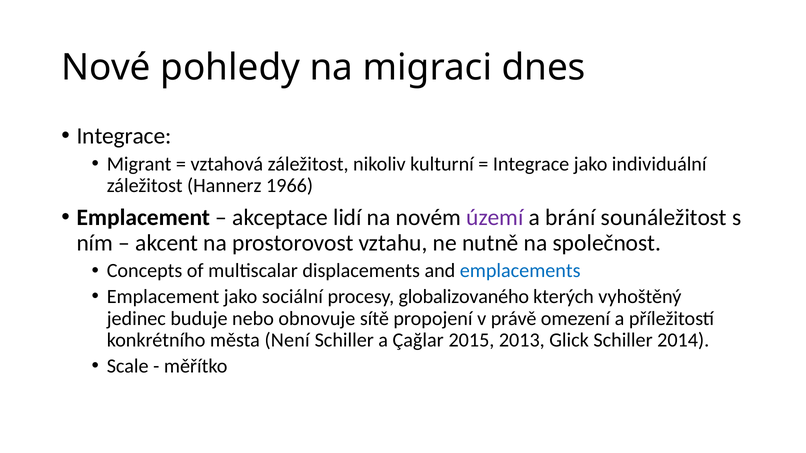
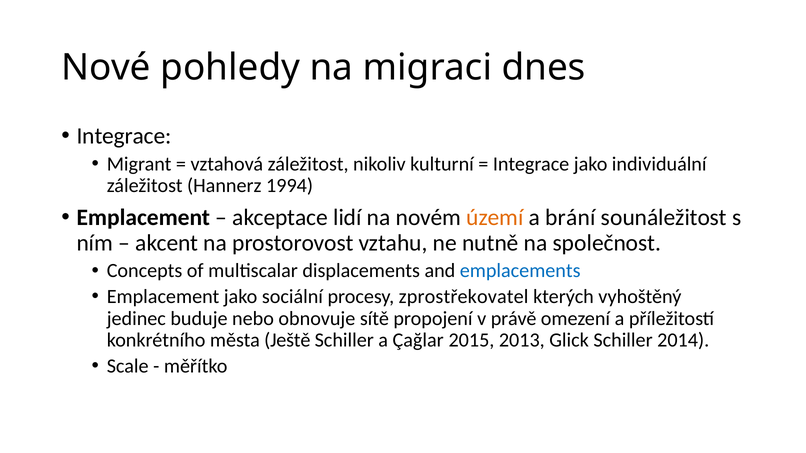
1966: 1966 -> 1994 (290, 186)
území colour: purple -> orange (495, 218)
globalizovaného: globalizovaného -> zprostřekovatel (464, 297)
Není: Není -> Ještě (287, 340)
